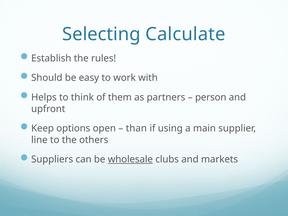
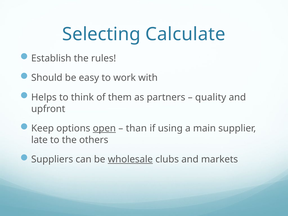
person: person -> quality (211, 97)
open underline: none -> present (104, 128)
line: line -> late (39, 140)
